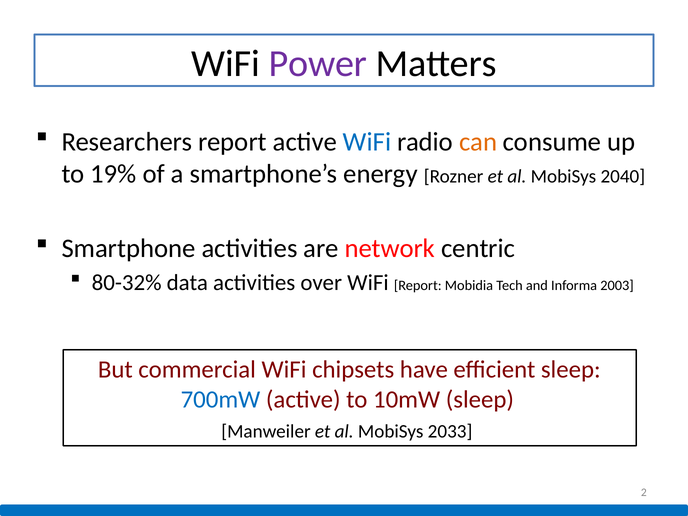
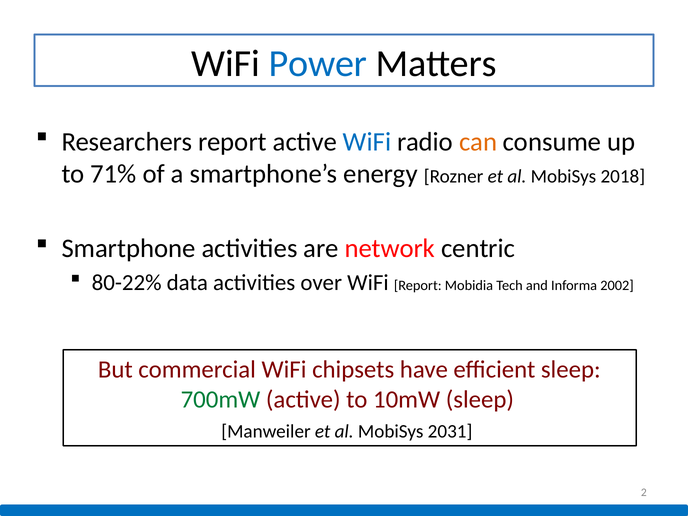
Power colour: purple -> blue (318, 63)
19%: 19% -> 71% (113, 174)
2040: 2040 -> 2018 (623, 176)
80-32%: 80-32% -> 80-22% (127, 283)
2003: 2003 -> 2002 (617, 286)
700mW colour: blue -> green (220, 400)
2033: 2033 -> 2031 (450, 431)
